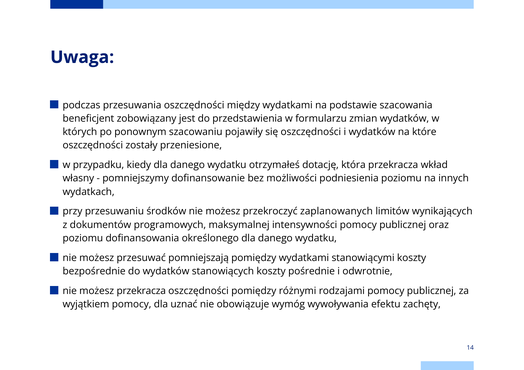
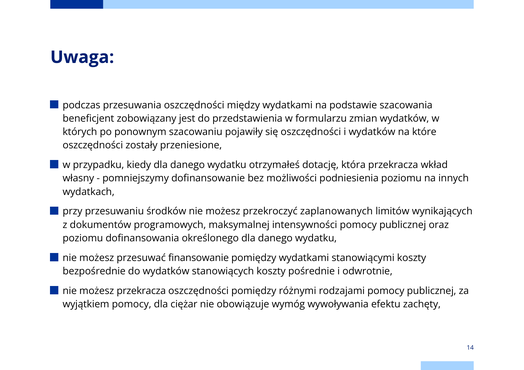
pomniejszają: pomniejszają -> finansowanie (199, 258)
uznać: uznać -> ciężar (184, 305)
